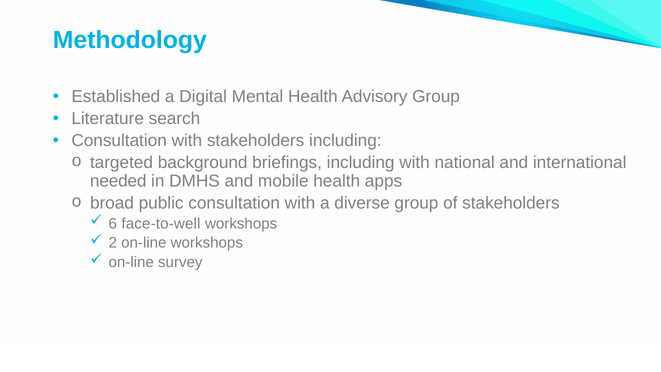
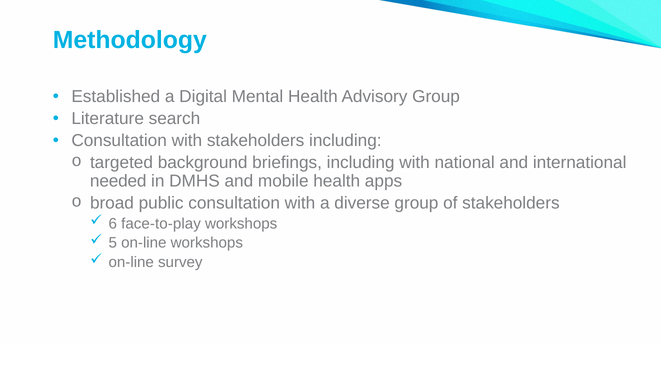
face-to-well: face-to-well -> face-to-play (161, 224)
2: 2 -> 5 (113, 243)
